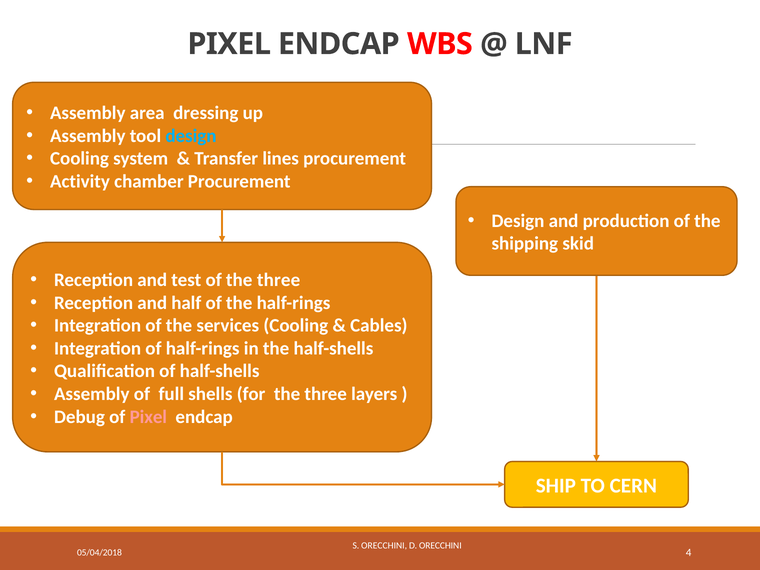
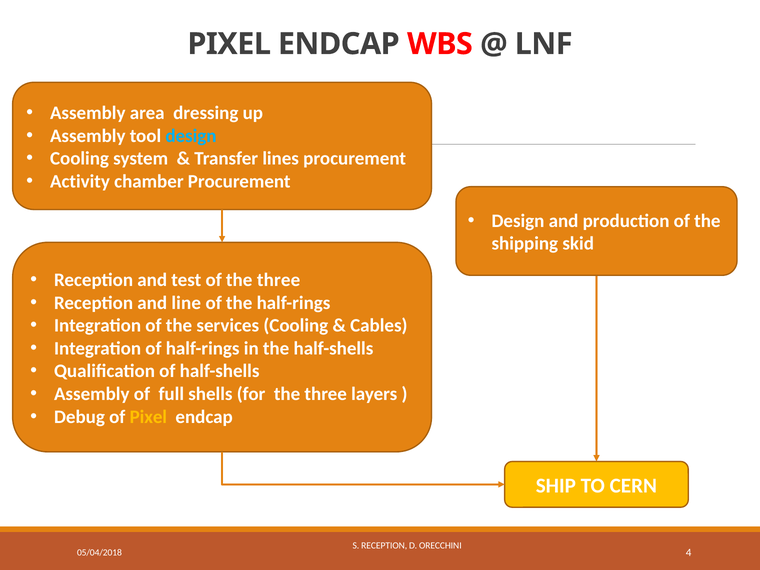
half: half -> line (186, 303)
Pixel colour: pink -> yellow (148, 417)
S ORECCHINI: ORECCHINI -> RECEPTION (384, 546)
